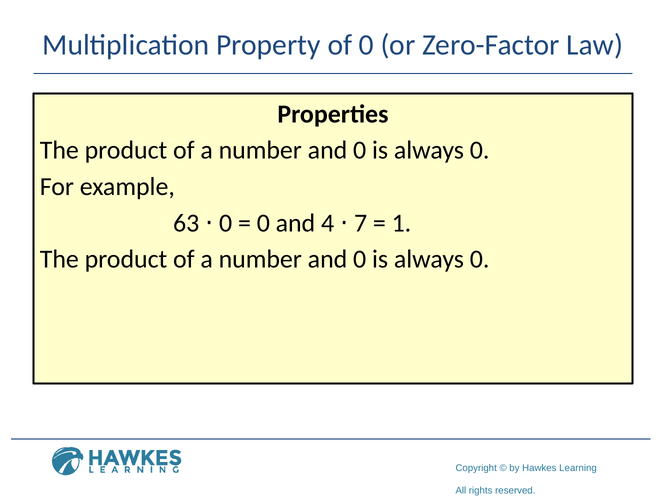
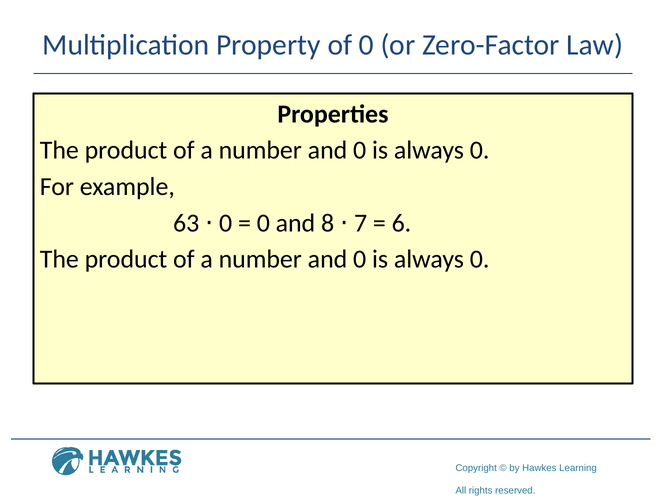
4: 4 -> 8 (328, 223)
1: 1 -> 6 (401, 223)
